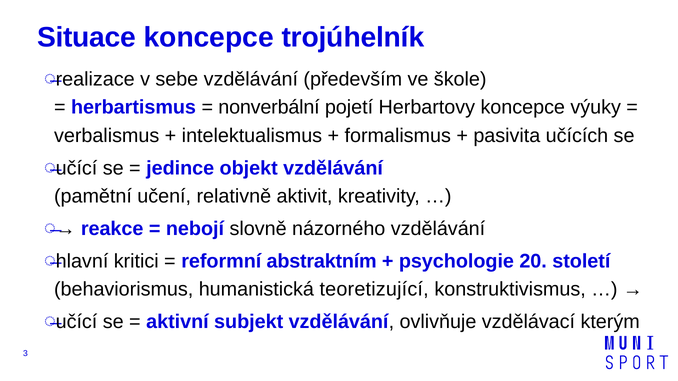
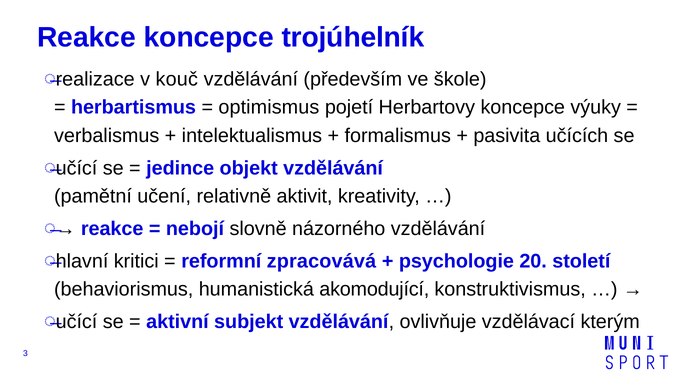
Situace: Situace -> Reakce (86, 37)
sebe: sebe -> kouč (177, 79)
nonverbální: nonverbální -> optimismus (269, 108)
abstraktním: abstraktním -> zpracovává (321, 261)
teoretizující: teoretizující -> akomodující (374, 290)
